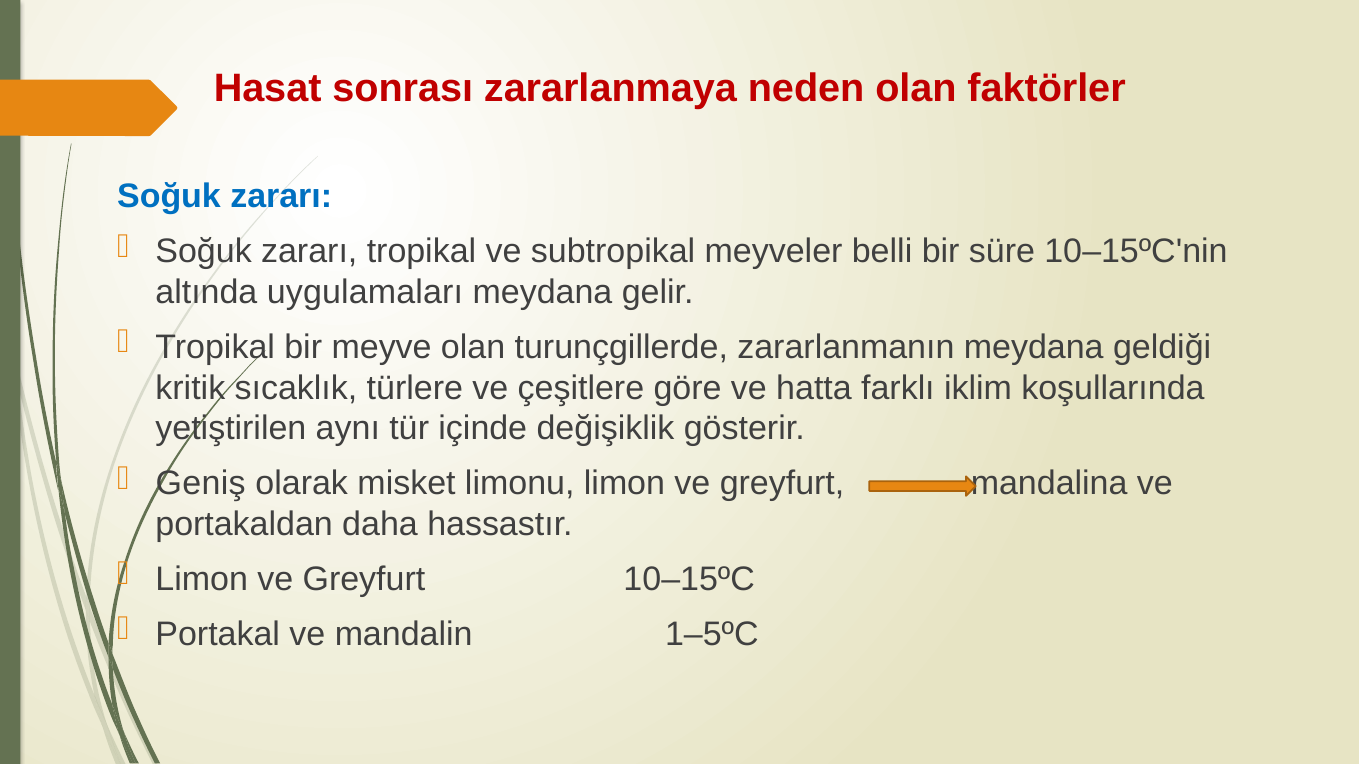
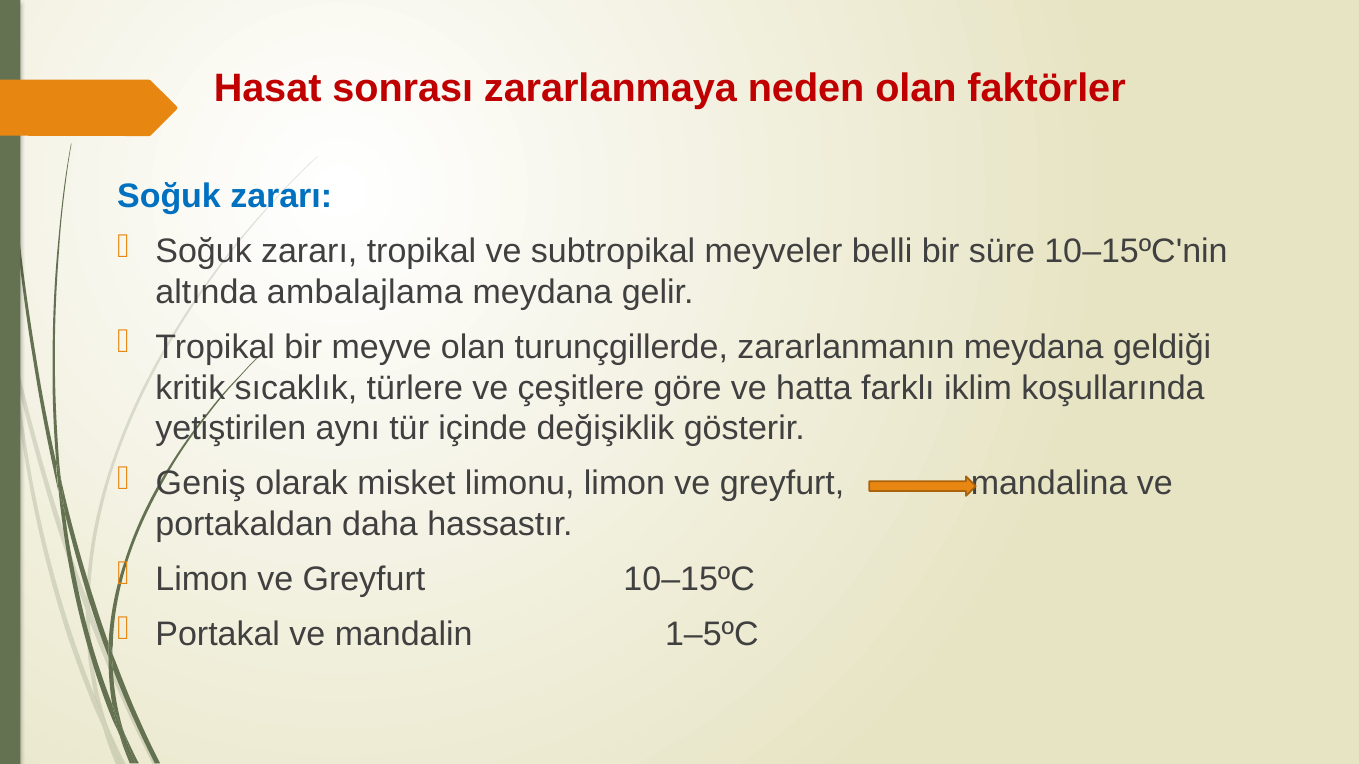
uygulamaları: uygulamaları -> ambalajlama (365, 292)
